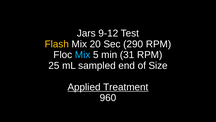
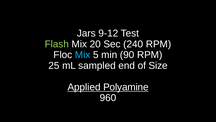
Flash colour: yellow -> light green (57, 44)
290: 290 -> 240 (133, 44)
31: 31 -> 90 (127, 55)
Treatment: Treatment -> Polyamine (126, 87)
